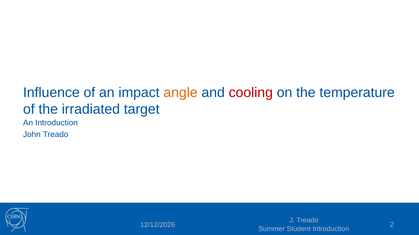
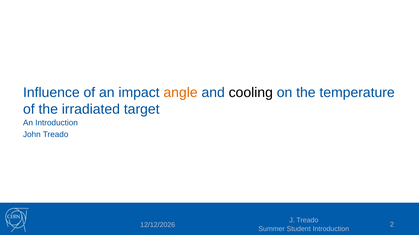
cooling colour: red -> black (251, 93)
